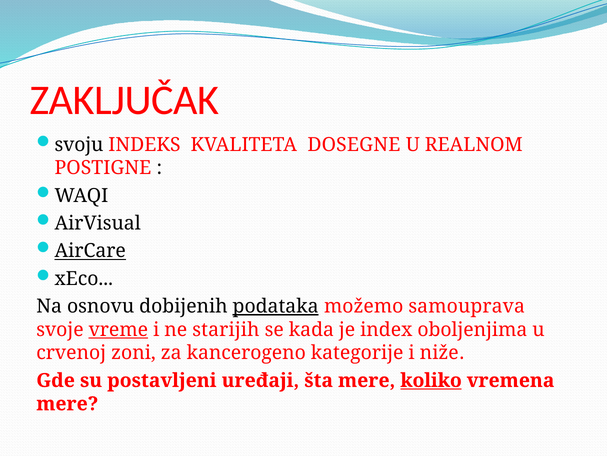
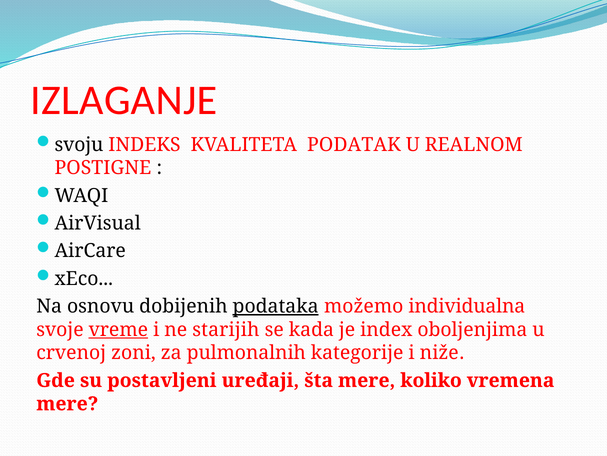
ZAKLJUČAK: ZAKLJUČAK -> IZLAGANJE (124, 100)
DOSEGNE: DOSEGNE -> PODATAK (354, 144)
AirCare underline: present -> none (90, 251)
samouprava: samouprava -> individualna (467, 306)
kancerogeno: kancerogeno -> pulmonalnih (246, 352)
koliko underline: present -> none (431, 380)
